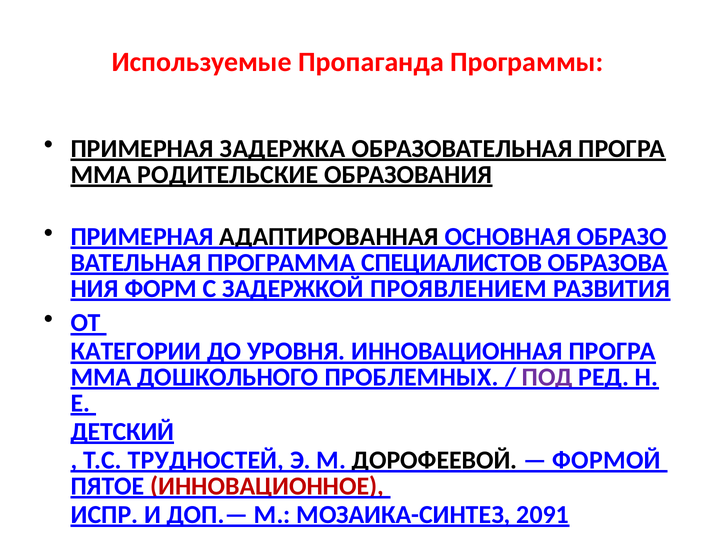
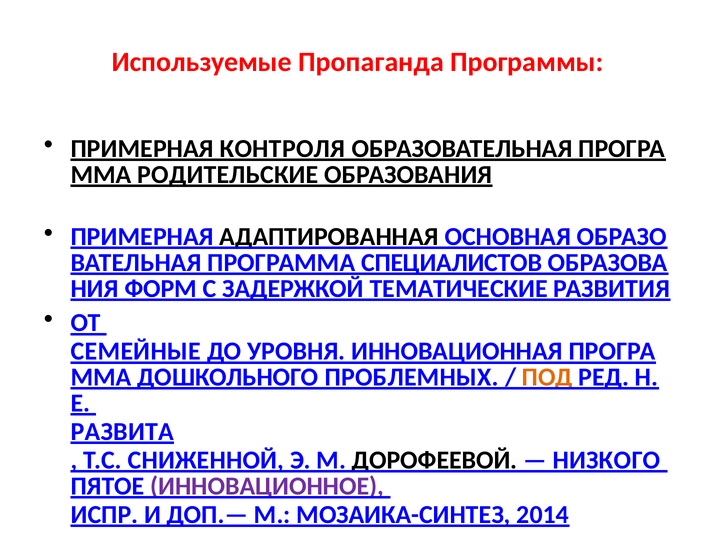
ЗАДЕРЖКА: ЗАДЕРЖКА -> КОНТРОЛЯ (283, 149)
ПРОЯВЛЕНИЕМ: ПРОЯВЛЕНИЕМ -> ТЕМАТИЧЕСКИЕ (459, 288)
КАТЕГОРИИ: КАТЕГОРИИ -> СЕМЕЙНЫЕ (136, 351)
ПОД colour: purple -> orange (547, 377)
ДЕТСКИЙ: ДЕТСКИЙ -> РАЗВИТА (122, 432)
ТРУДНОСТЕЙ: ТРУДНОСТЕЙ -> СНИЖЕННОЙ (206, 460)
ФОРМОЙ: ФОРМОЙ -> НИЗКОГО (607, 460)
ИННОВАЦИОННОЕ colour: red -> purple (267, 486)
2091: 2091 -> 2014 (543, 514)
